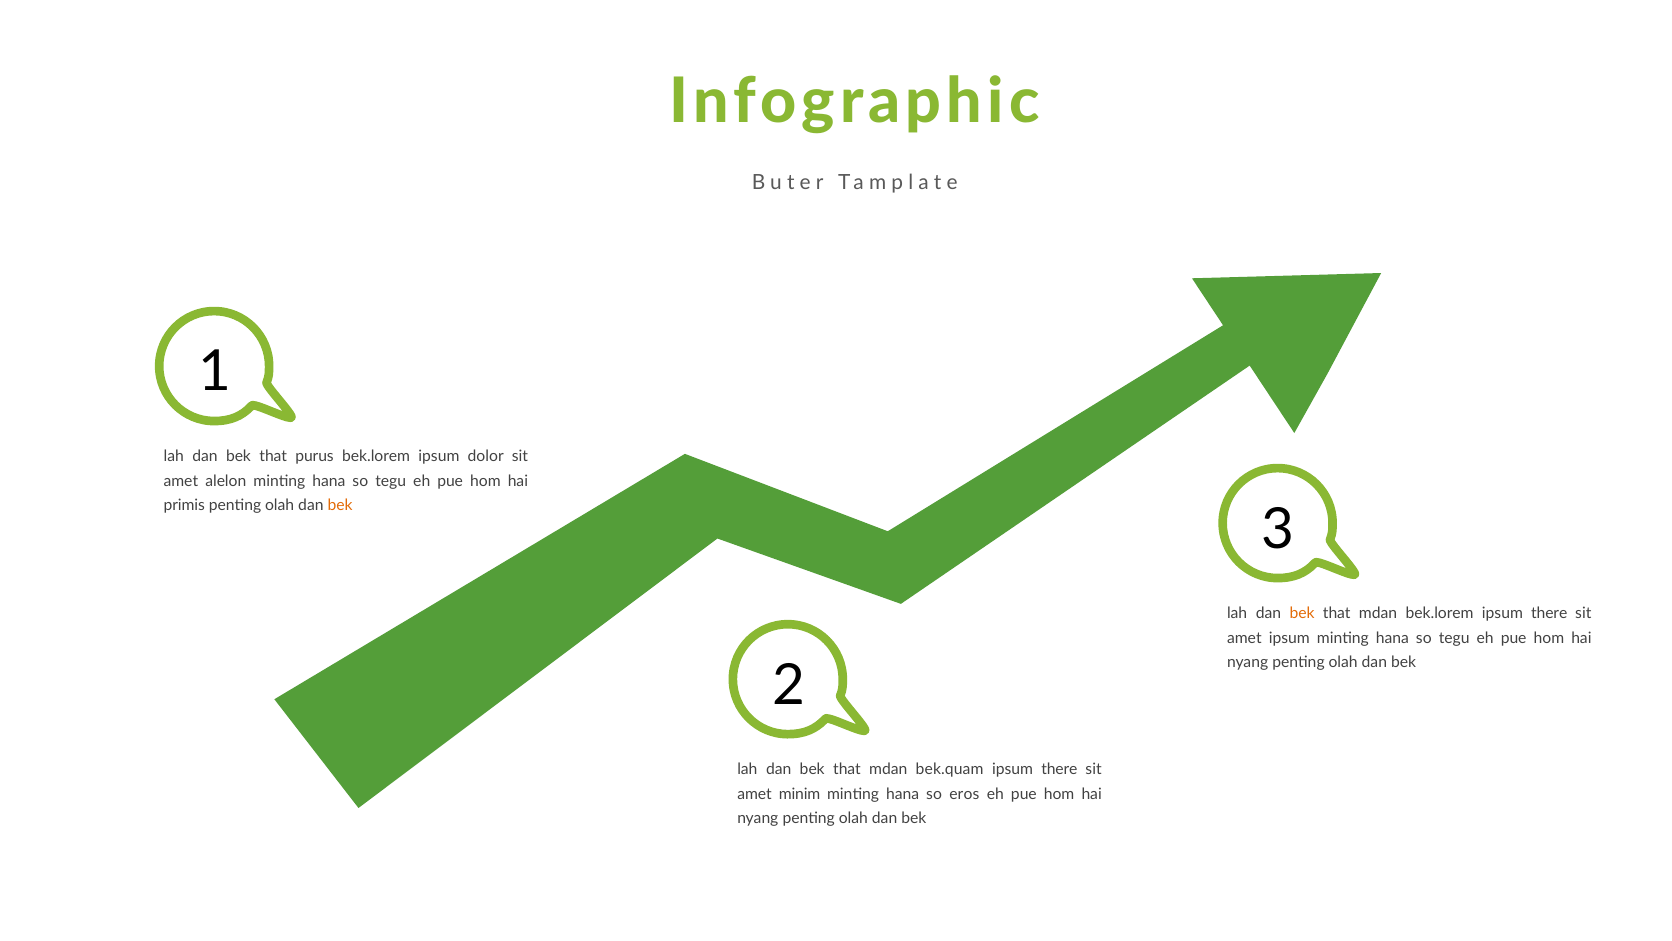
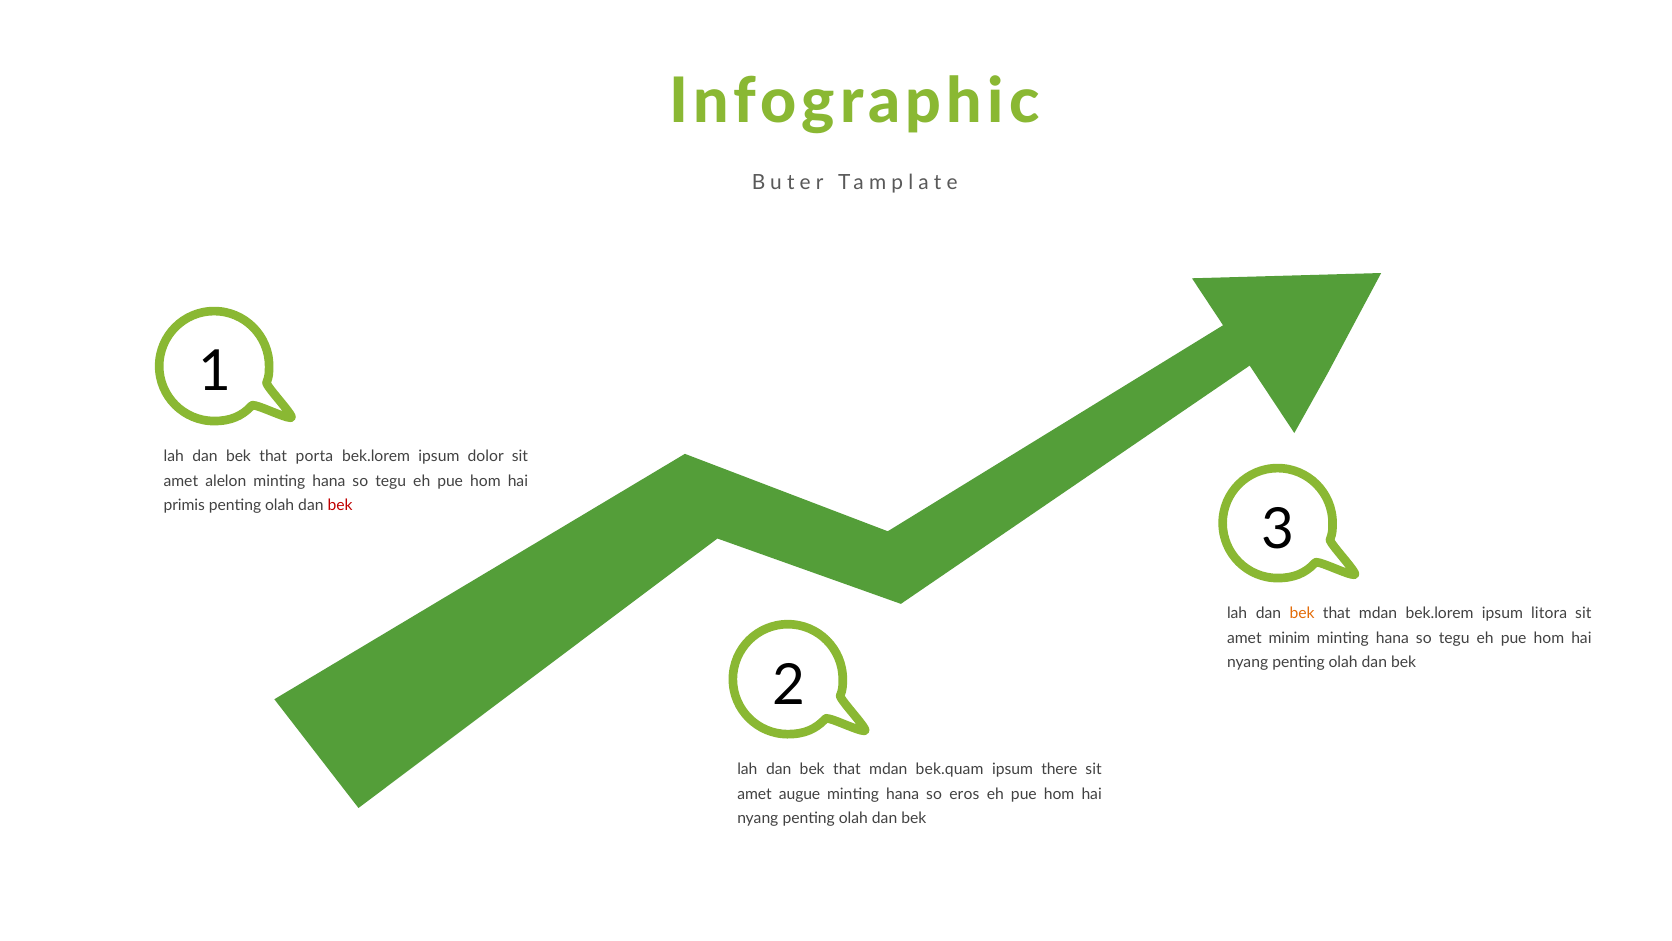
purus: purus -> porta (314, 456)
bek colour: orange -> red (340, 505)
bek.lorem ipsum there: there -> litora (1549, 613)
amet ipsum: ipsum -> minim (1289, 638)
minim: minim -> augue (800, 794)
